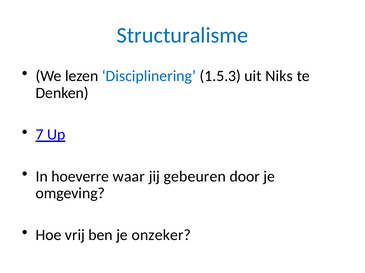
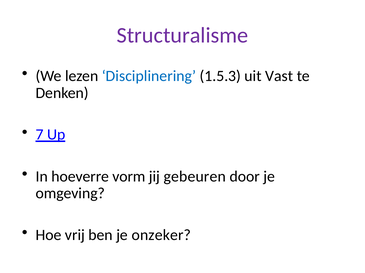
Structuralisme colour: blue -> purple (182, 35)
Niks: Niks -> Vast (279, 76)
waar: waar -> vorm (129, 177)
